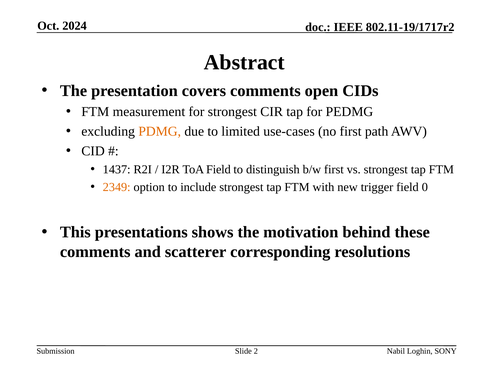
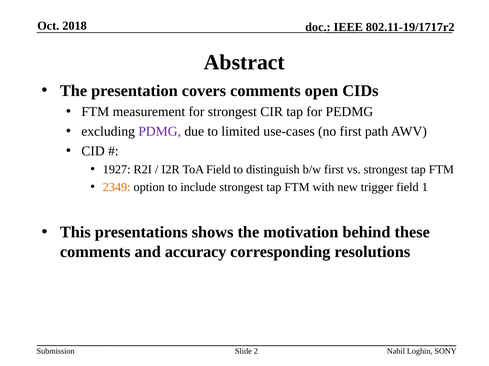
2024: 2024 -> 2018 (75, 26)
PDMG colour: orange -> purple (160, 132)
1437: 1437 -> 1927 (117, 170)
0: 0 -> 1 (425, 188)
scatterer: scatterer -> accuracy (196, 252)
